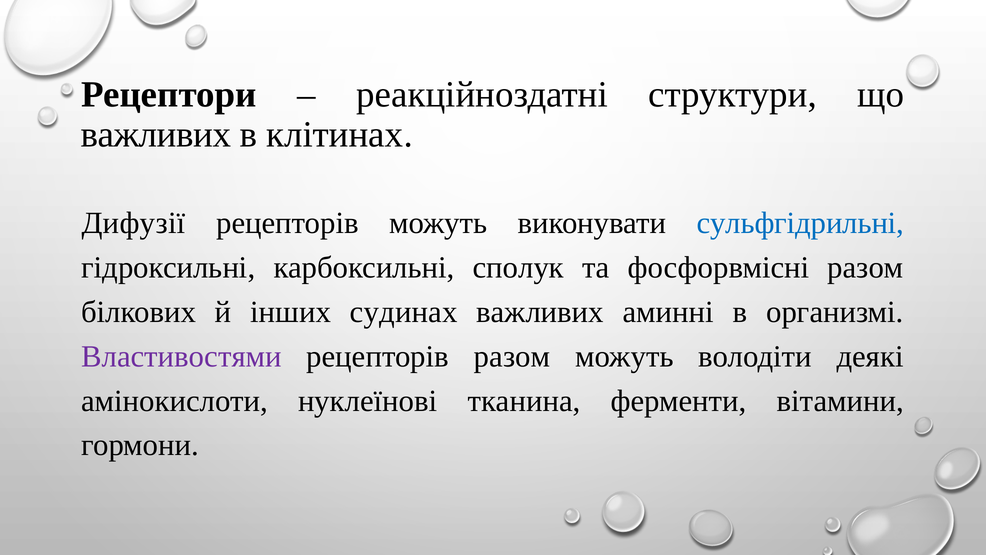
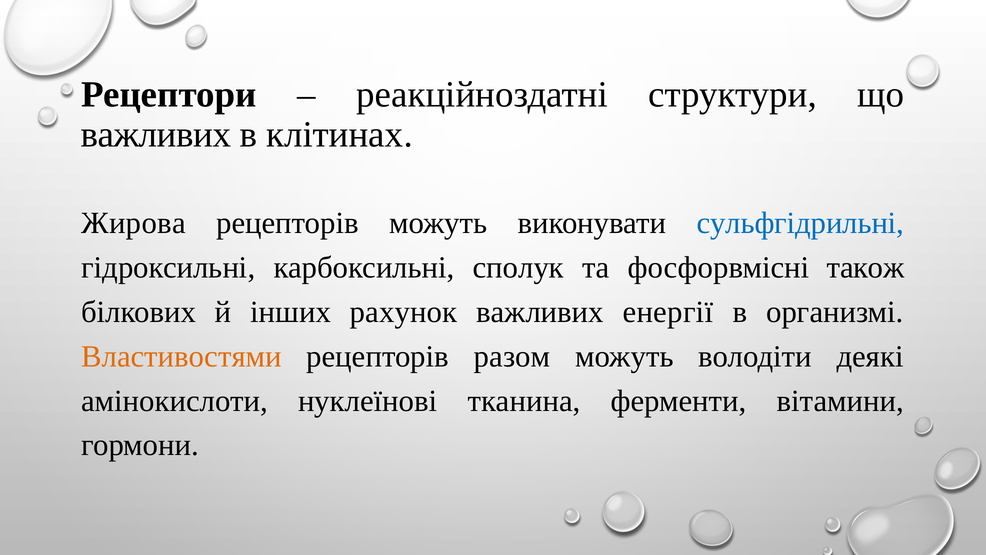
Дифузії: Дифузії -> Жирова (133, 223)
фосфорвмісні разом: разом -> також (866, 268)
судинах: судинах -> рахунок (404, 312)
аминні: аминні -> енергії (668, 312)
Властивостями colour: purple -> orange (181, 356)
